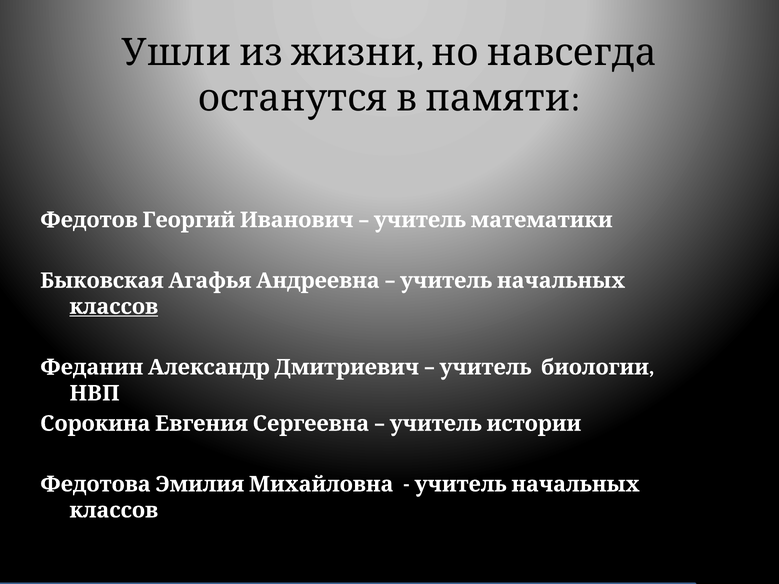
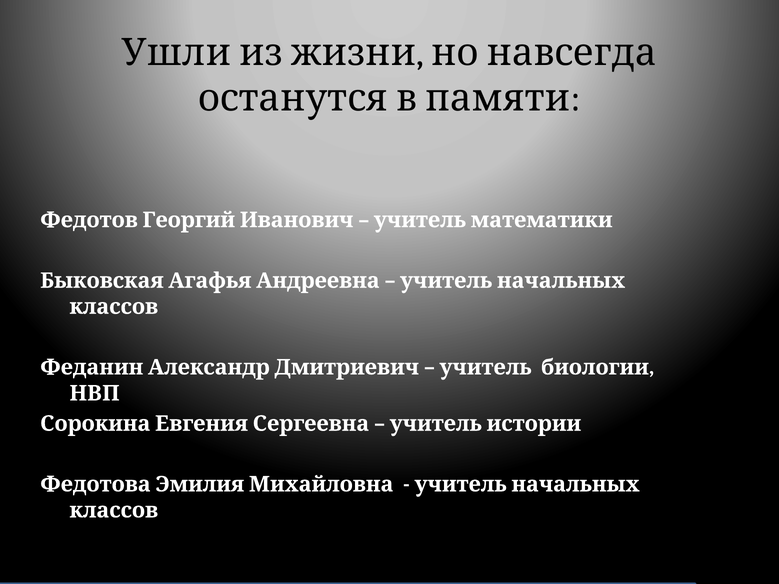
классов underline: present -> none (114, 307)
